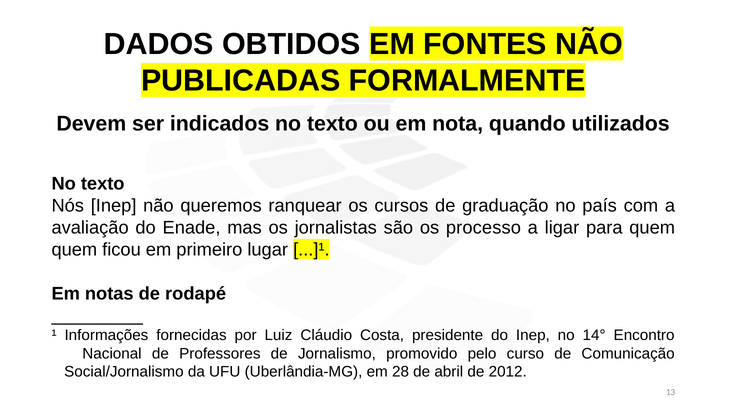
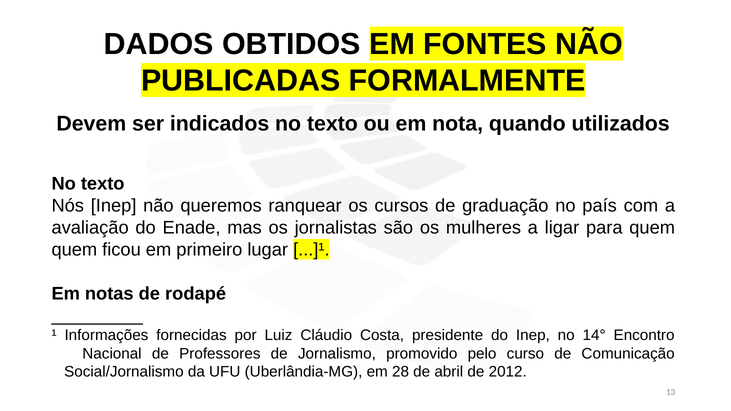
processo: processo -> mulheres (484, 228)
